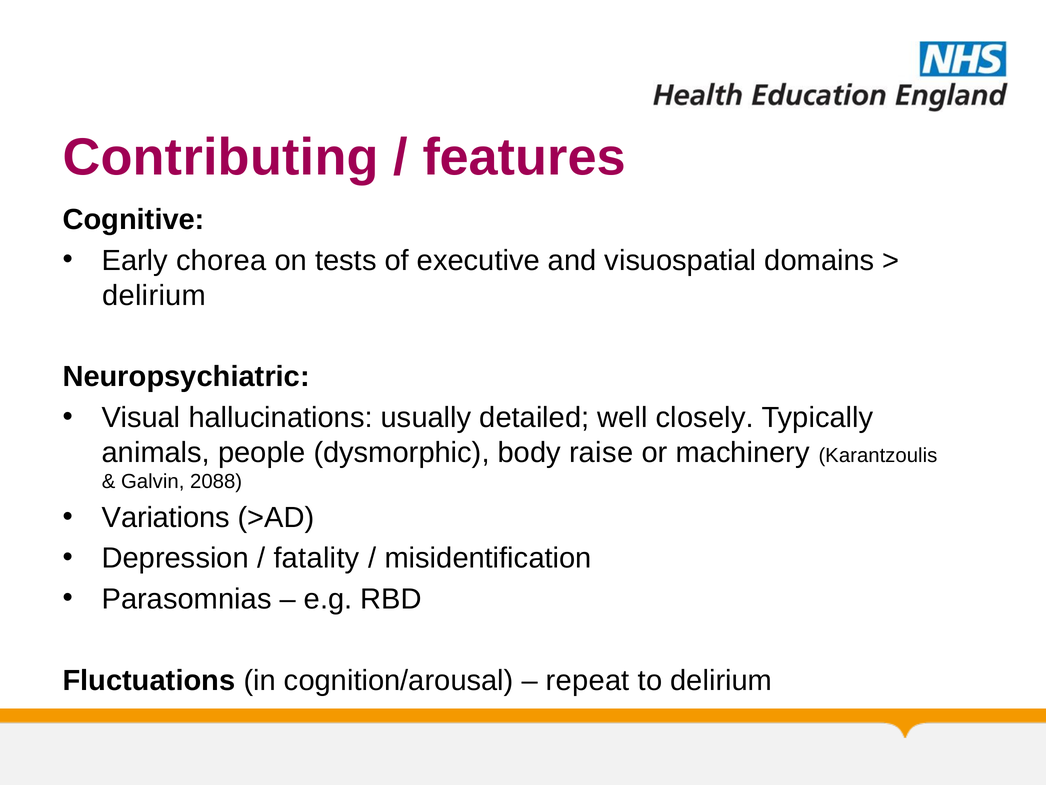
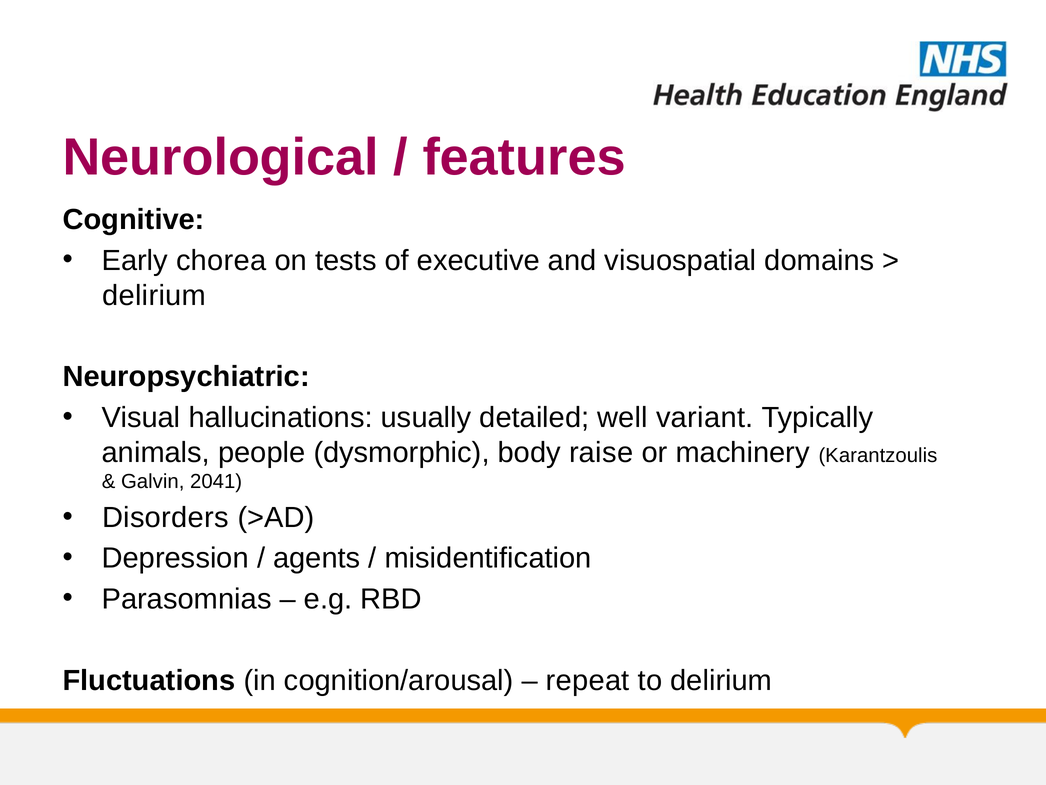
Contributing: Contributing -> Neurological (221, 158)
closely: closely -> variant (705, 417)
2088: 2088 -> 2041 (216, 481)
Variations: Variations -> Disorders (165, 517)
fatality: fatality -> agents (317, 558)
